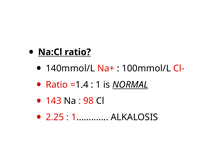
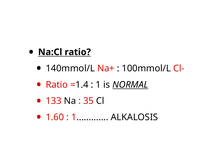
143: 143 -> 133 (54, 101)
98: 98 -> 35 (88, 101)
2.25: 2.25 -> 1.60 (55, 117)
